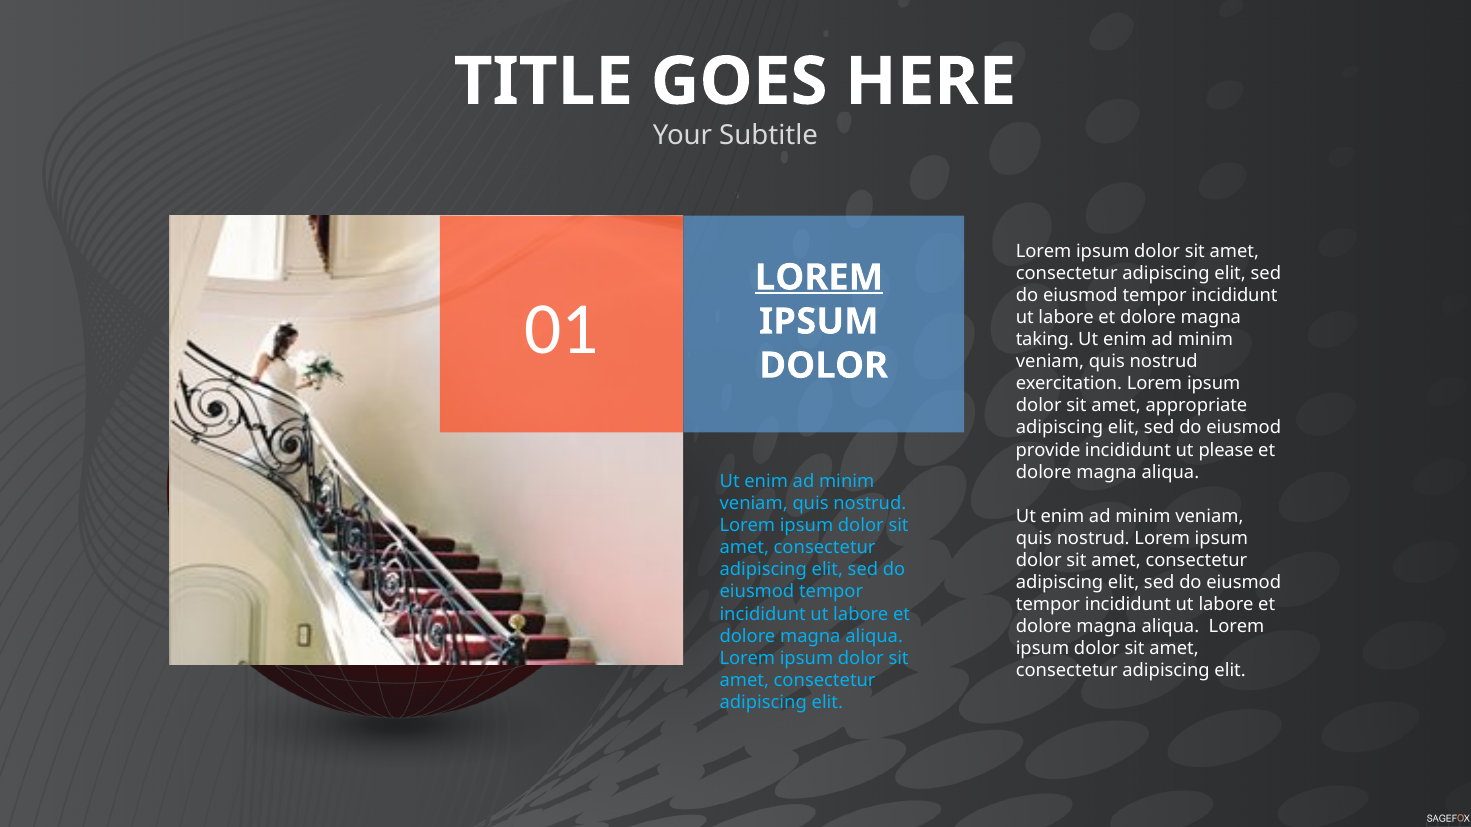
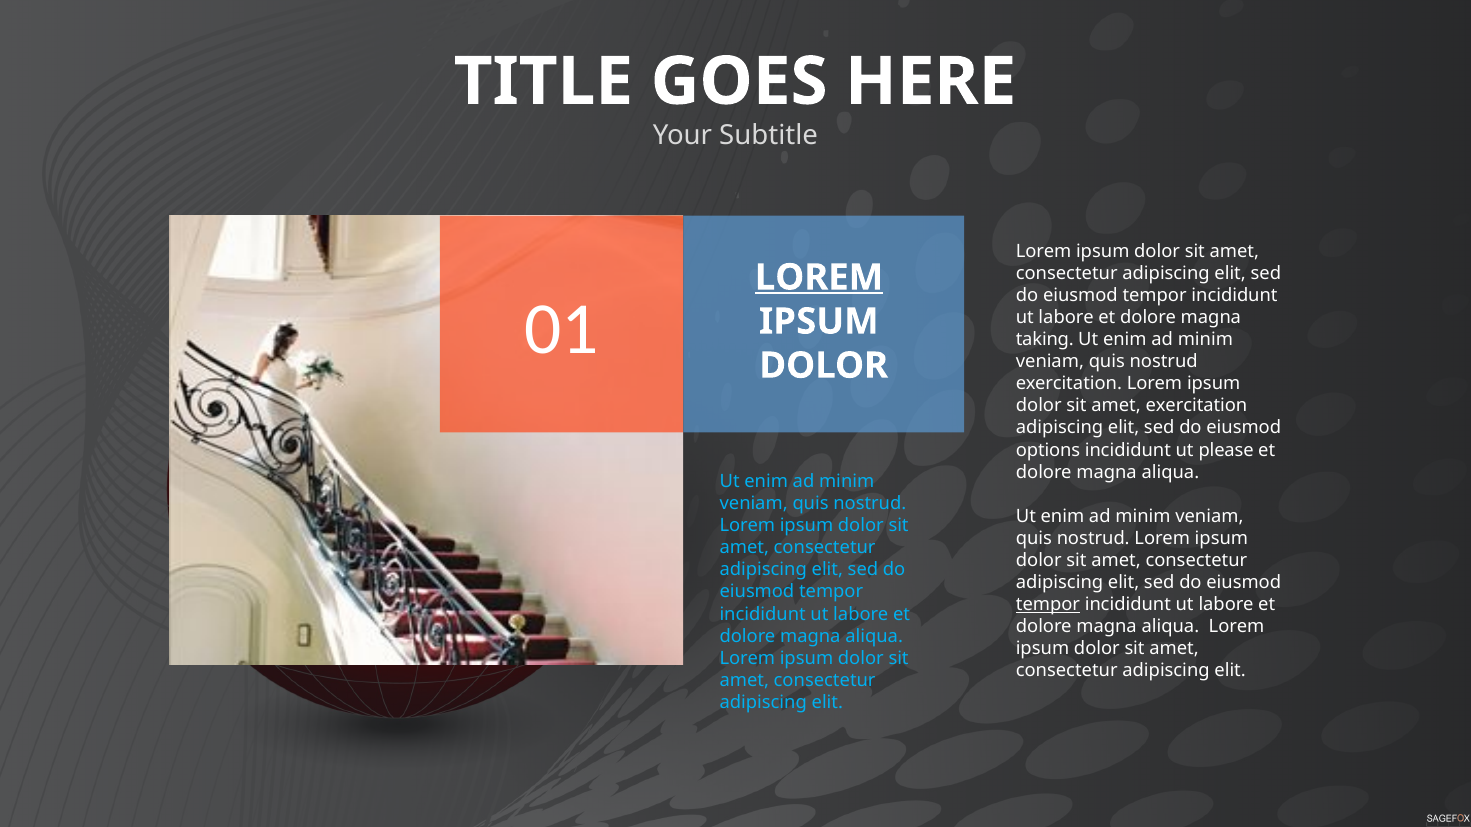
amet appropriate: appropriate -> exercitation (1196, 406)
provide: provide -> options (1048, 450)
tempor underline: none -> present (1048, 605)
